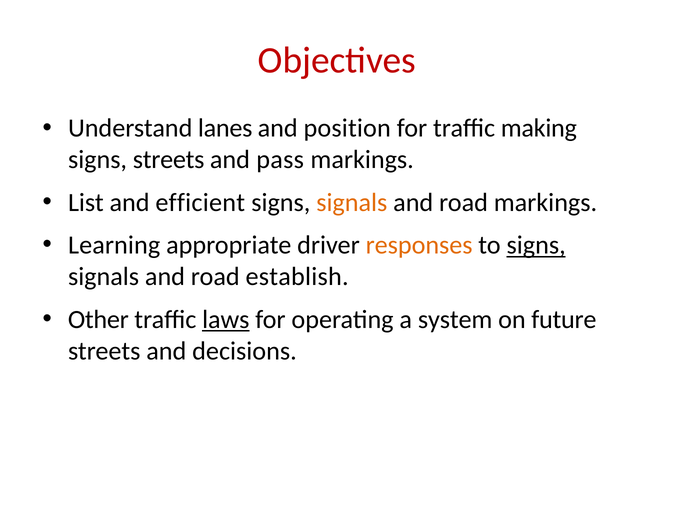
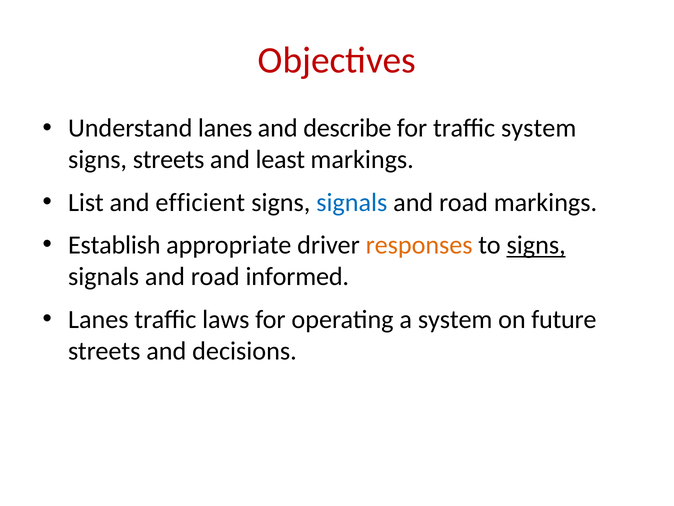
position: position -> describe (347, 128)
traffic making: making -> system (539, 128)
pass: pass -> least (280, 160)
signals colour: orange -> blue (352, 202)
Learning: Learning -> Establish (114, 245)
establish: establish -> informed (297, 276)
Other: Other -> Lanes (98, 319)
laws underline: present -> none (226, 319)
